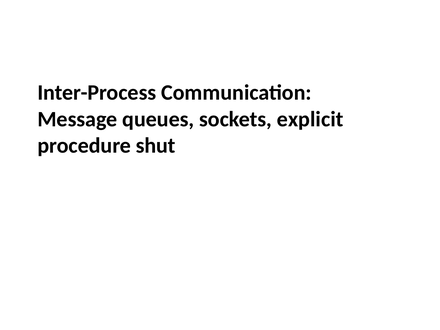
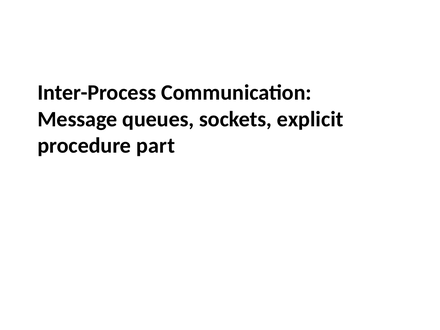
shut: shut -> part (156, 145)
